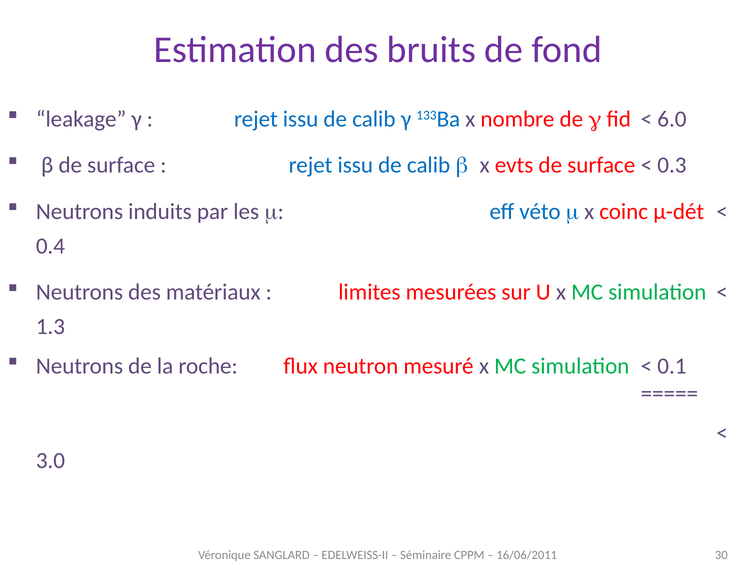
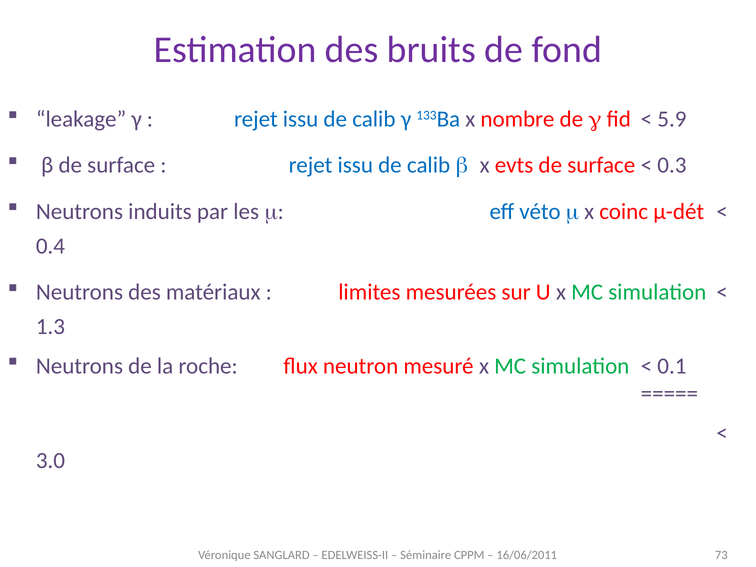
6.0: 6.0 -> 5.9 (672, 119)
30: 30 -> 73 (721, 555)
